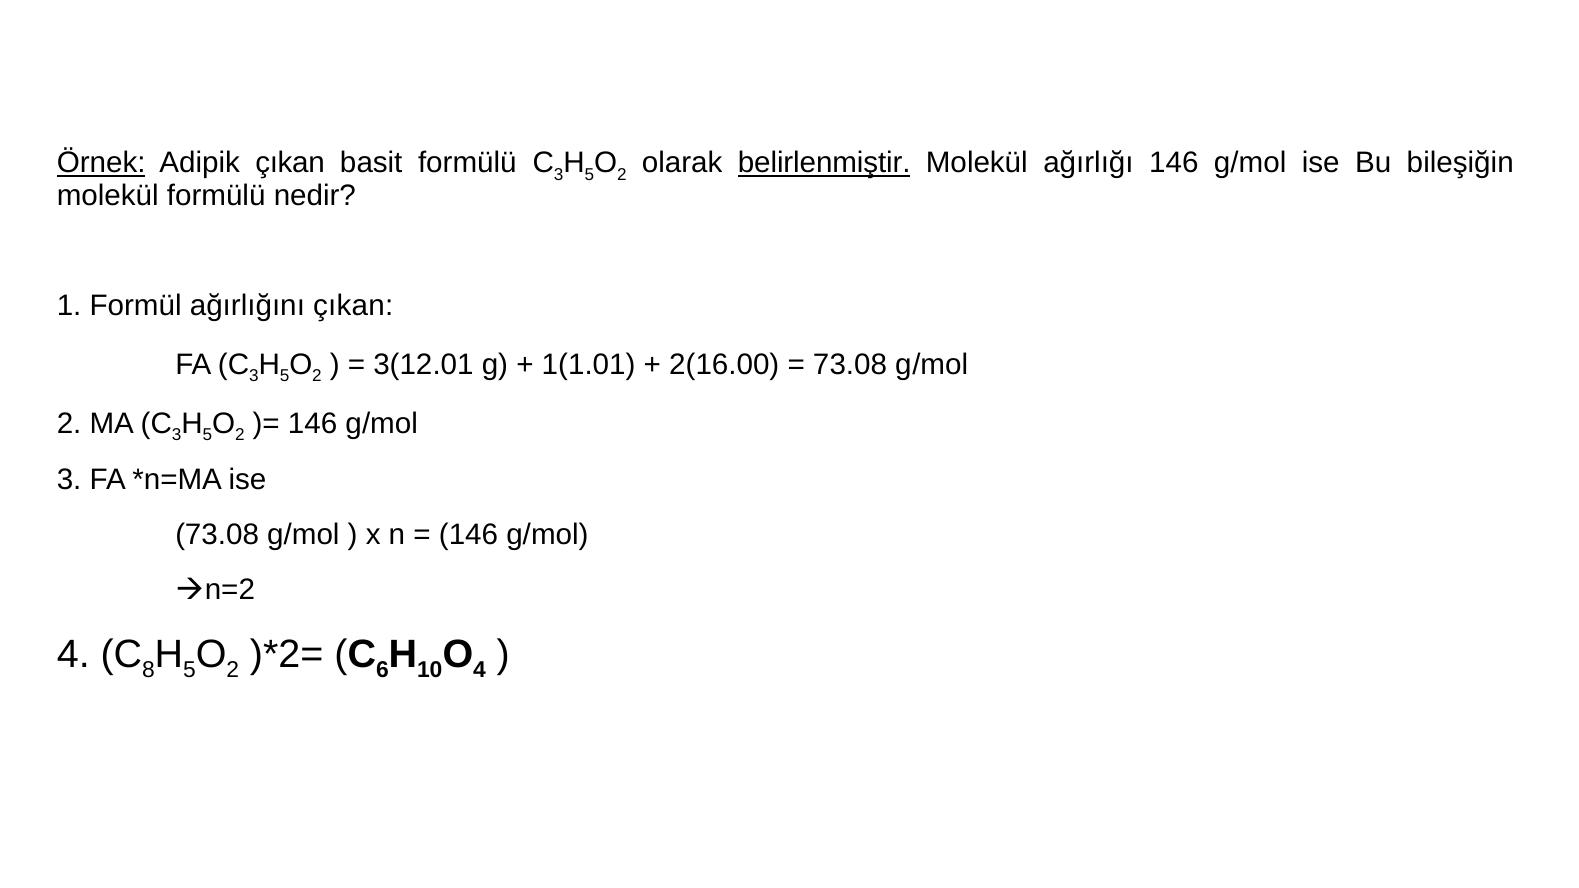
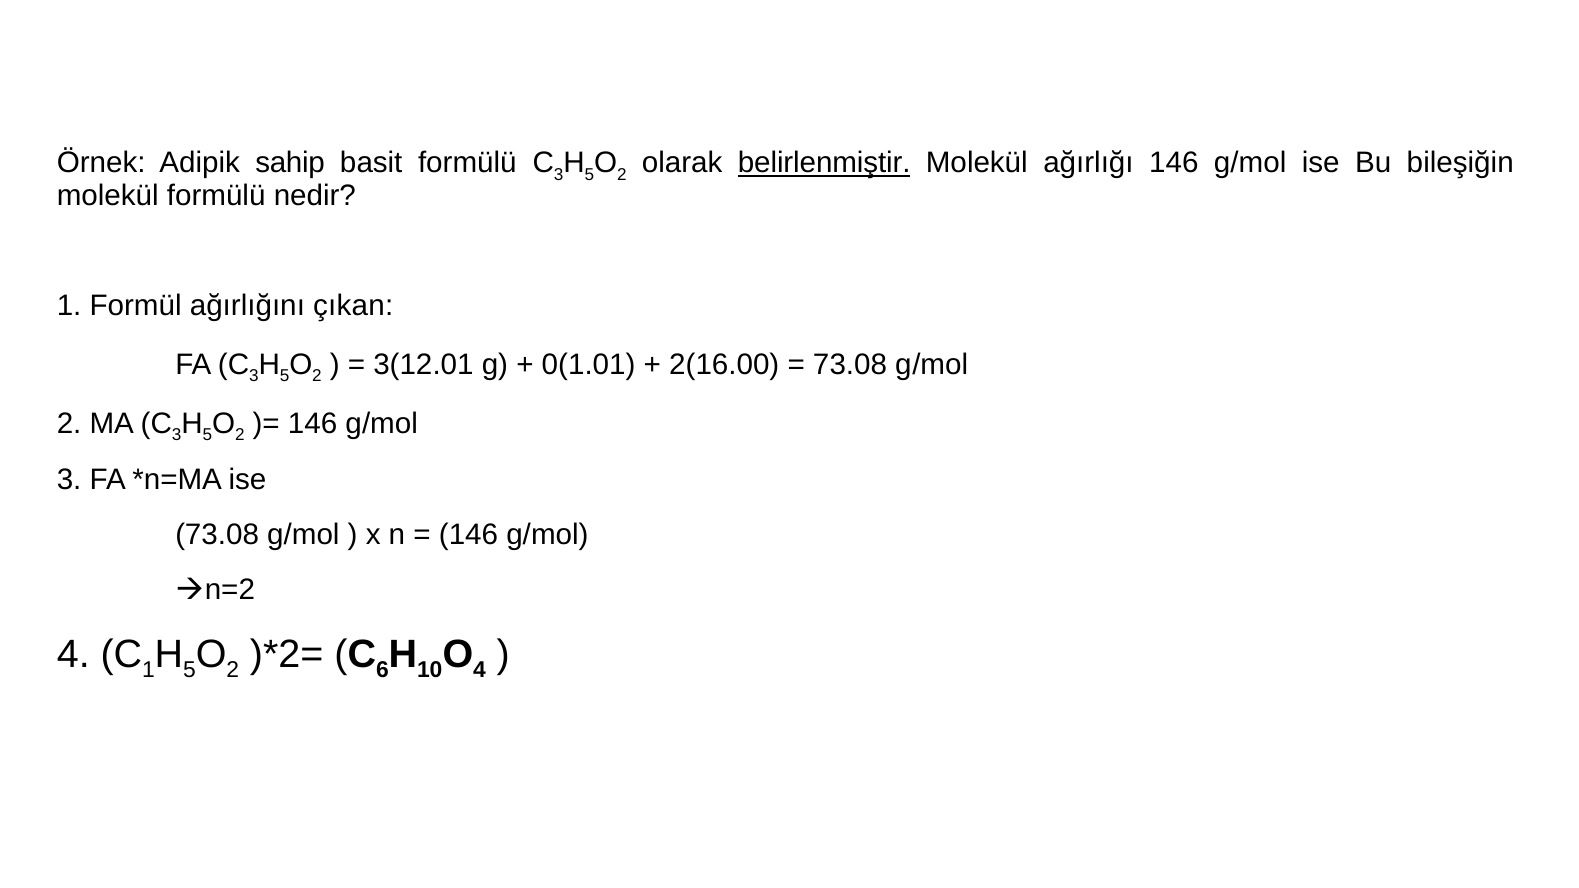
Örnek underline: present -> none (101, 163)
Adipik çıkan: çıkan -> sahip (290, 163)
1(1.01: 1(1.01 -> 0(1.01 (589, 365)
8: 8 -> 1 (148, 670)
